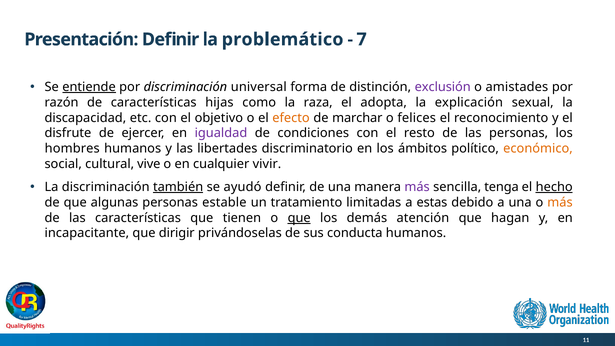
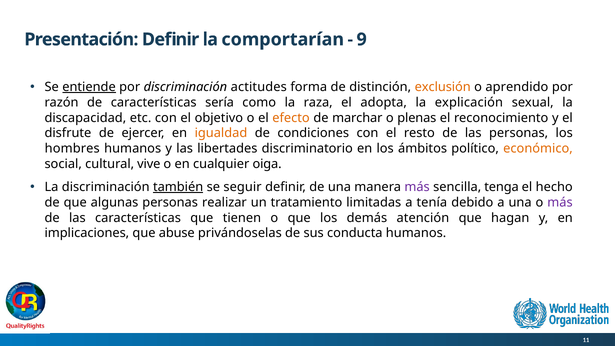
problemático: problemático -> comportarían (283, 39)
7: 7 -> 9 (362, 39)
universal: universal -> actitudes (259, 87)
exclusión colour: purple -> orange (443, 87)
amistades: amistades -> aprendido (517, 87)
hijas: hijas -> sería (220, 102)
felices: felices -> plenas (417, 118)
igualdad colour: purple -> orange (221, 133)
vivir: vivir -> oiga (267, 164)
ayudó: ayudó -> seguir (243, 187)
hecho underline: present -> none (554, 187)
estable: estable -> realizar (224, 202)
estas: estas -> tenía (432, 202)
más colour: orange -> purple (560, 202)
que underline: present -> none (299, 218)
incapacitante: incapacitante -> implicaciones (87, 233)
dirigir: dirigir -> abuse (177, 233)
